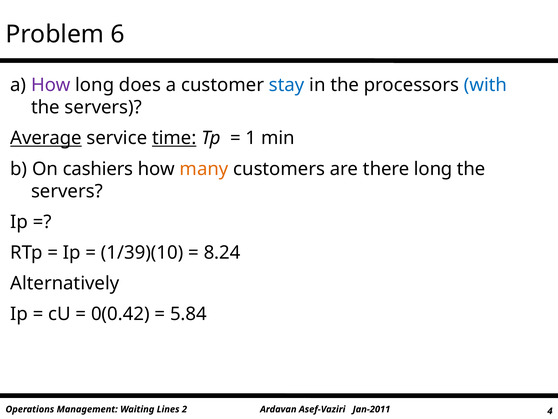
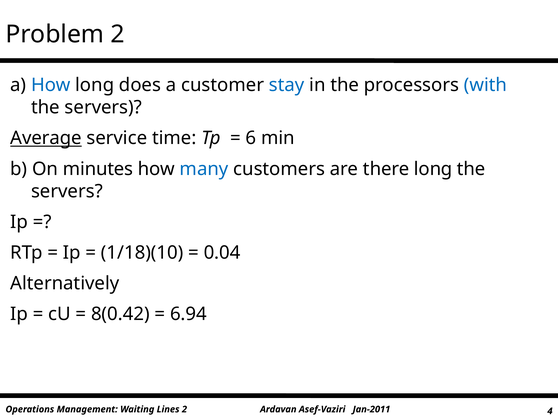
Problem 6: 6 -> 2 (118, 34)
How colour: purple -> blue (51, 85)
time underline: present -> none (174, 138)
1: 1 -> 6 (251, 138)
cashiers: cashiers -> minutes (98, 169)
many colour: orange -> blue (204, 169)
1/39)(10: 1/39)(10 -> 1/18)(10 (142, 252)
8.24: 8.24 -> 0.04 (222, 252)
0(0.42: 0(0.42 -> 8(0.42 (120, 314)
5.84: 5.84 -> 6.94 (188, 314)
